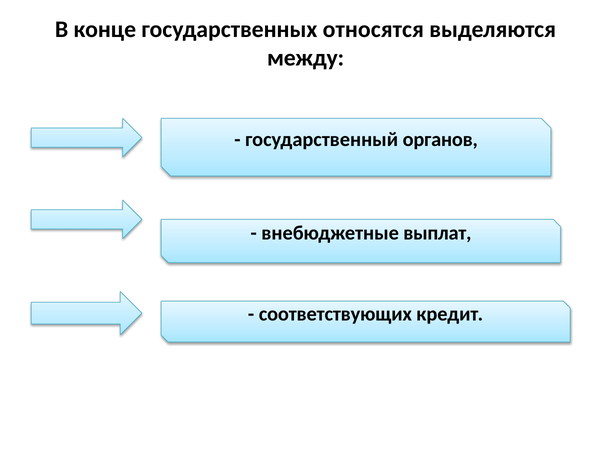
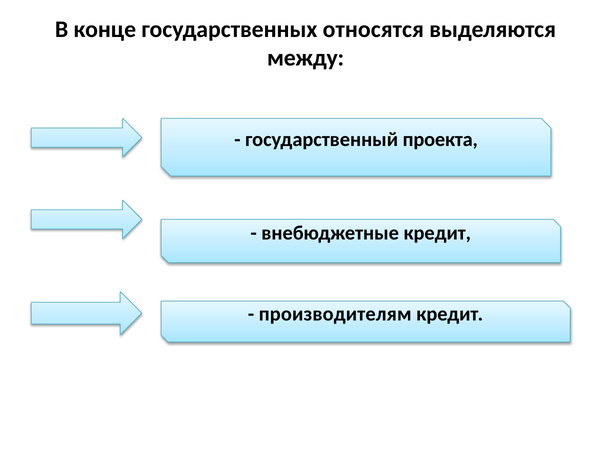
органов: органов -> проекта (440, 140)
внебюджетные выплат: выплат -> кредит (437, 233)
соответствующих: соответствующих -> производителям (335, 314)
